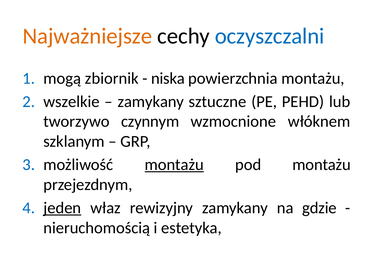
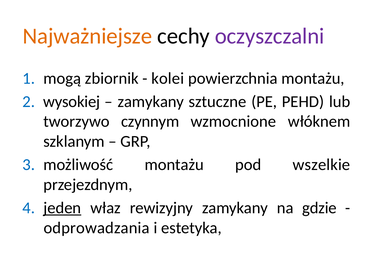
oczyszczalni colour: blue -> purple (270, 36)
niska: niska -> kolei (168, 78)
wszelkie: wszelkie -> wysokiej (72, 101)
montażu underline: present -> none (174, 165)
pod montażu: montażu -> wszelkie (321, 165)
nieruchomością: nieruchomością -> odprowadzania (97, 228)
